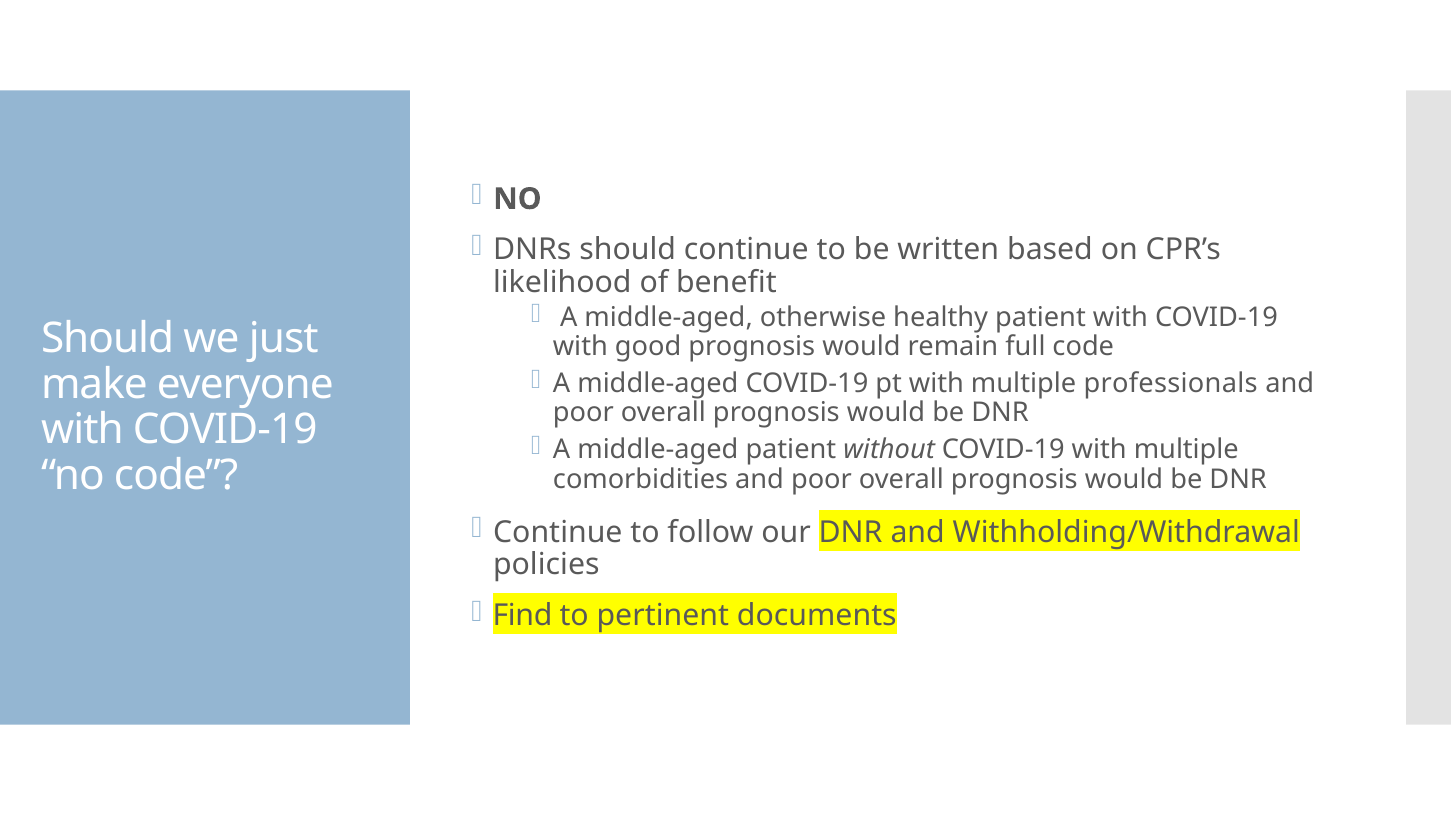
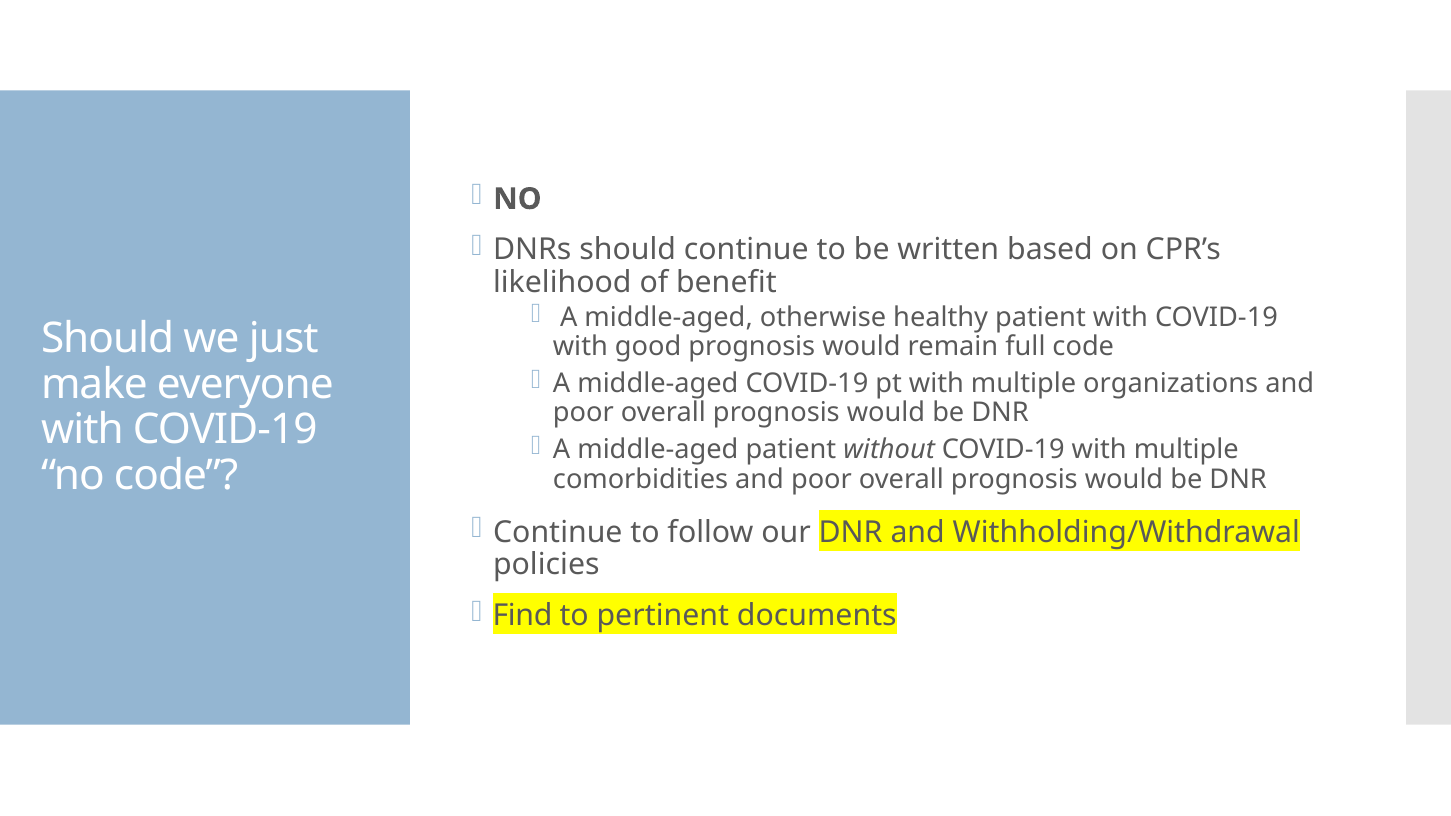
professionals: professionals -> organizations (1171, 384)
